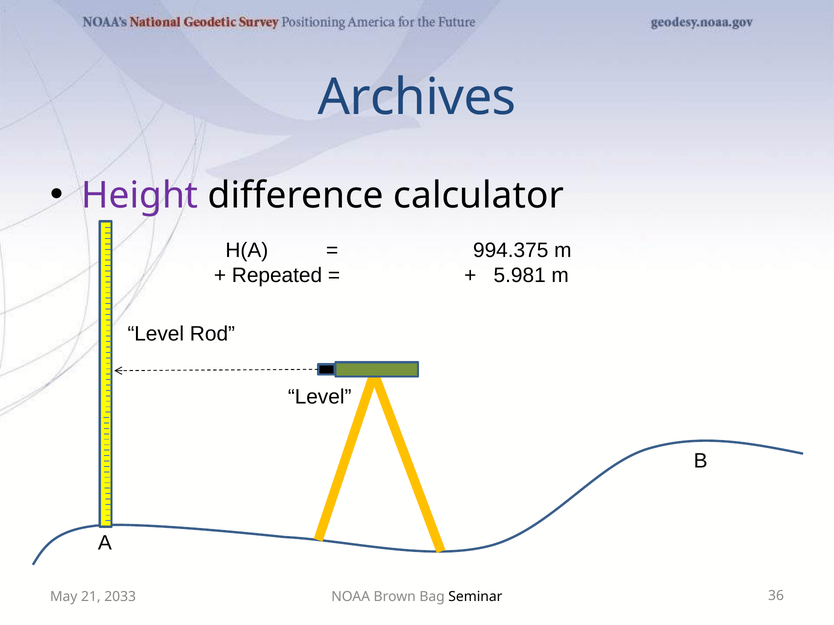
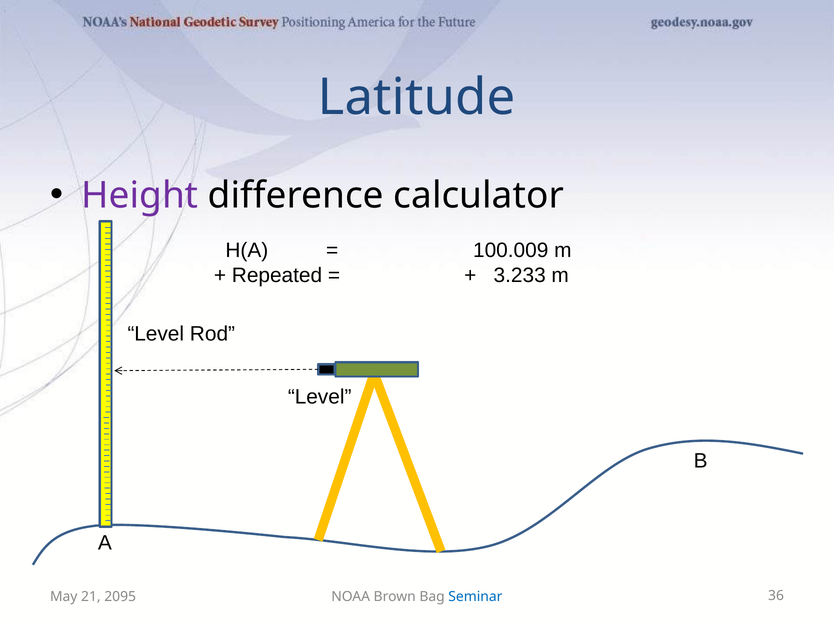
Archives: Archives -> Latitude (417, 97)
994.375: 994.375 -> 100.009 (511, 251)
5.981: 5.981 -> 3.233 (520, 276)
2033: 2033 -> 2095 (120, 597)
Seminar colour: black -> blue (475, 597)
